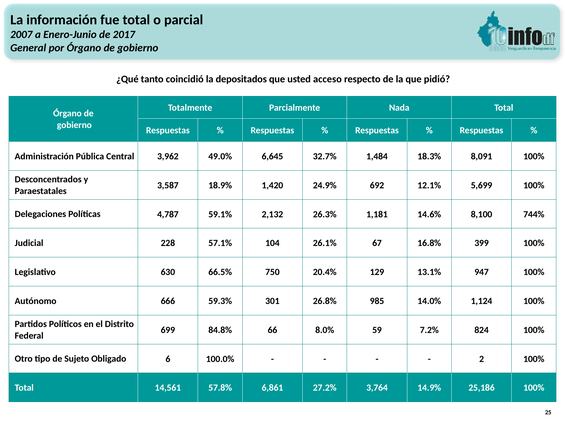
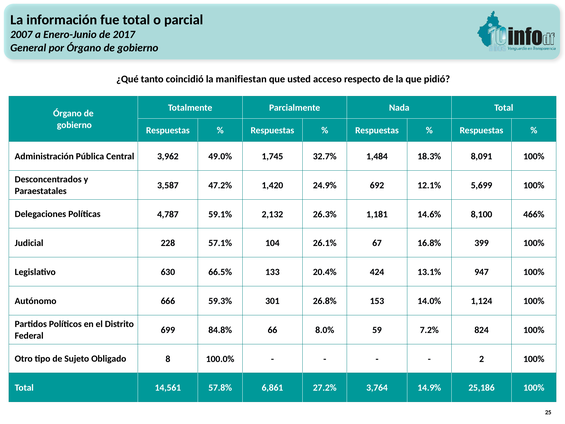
depositados: depositados -> manifiestan (241, 79)
6,645: 6,645 -> 1,745 (272, 156)
18.9%: 18.9% -> 47.2% (220, 185)
744%: 744% -> 466% (534, 214)
750: 750 -> 133 (272, 272)
129: 129 -> 424 (377, 272)
985: 985 -> 153 (377, 301)
6: 6 -> 8 (168, 359)
